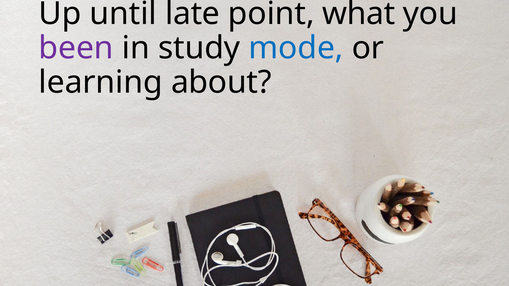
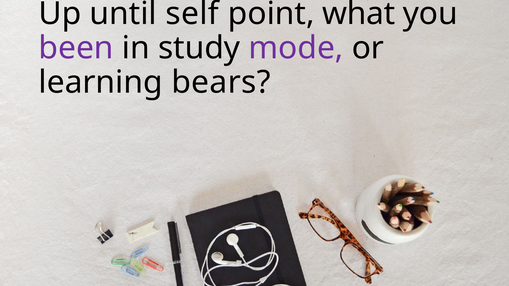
late: late -> self (192, 14)
mode colour: blue -> purple (296, 48)
about: about -> bears (221, 83)
